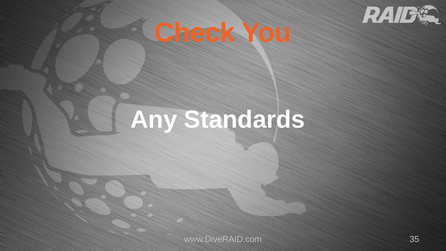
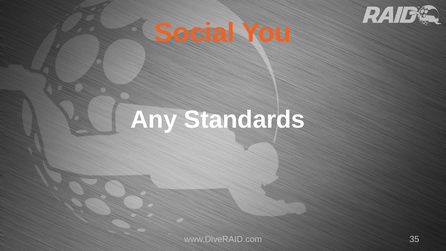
Check: Check -> Social (195, 33)
